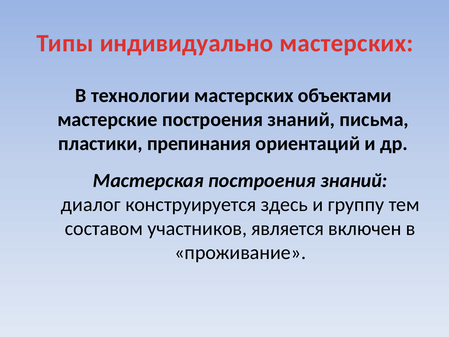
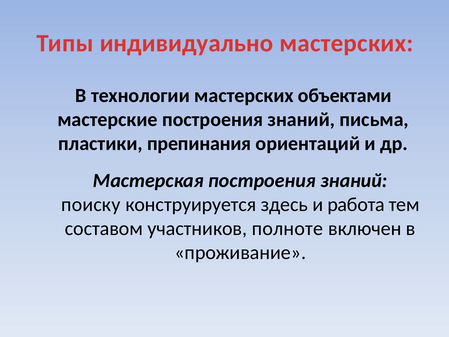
диалог: диалог -> поиску (91, 204)
группу: группу -> работа (356, 204)
является: является -> полноте (287, 228)
